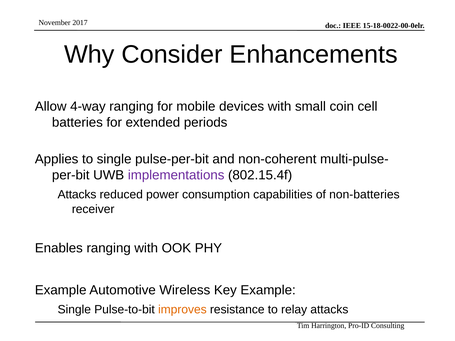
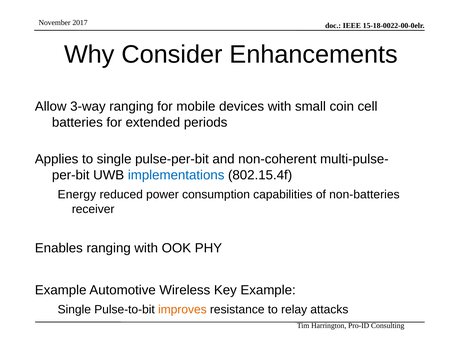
4-way: 4-way -> 3-way (88, 107)
implementations colour: purple -> blue (176, 175)
Attacks: Attacks -> Energy (77, 195)
